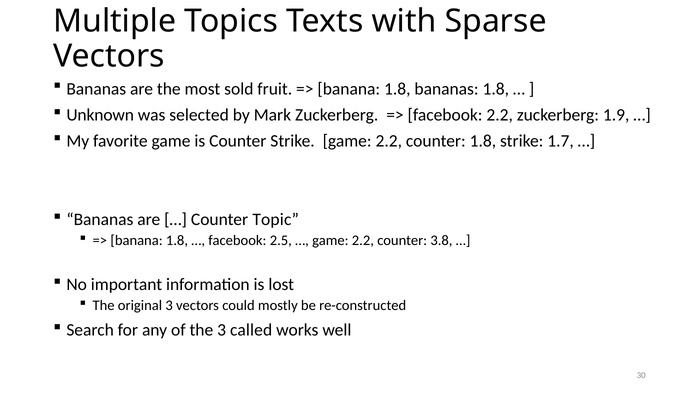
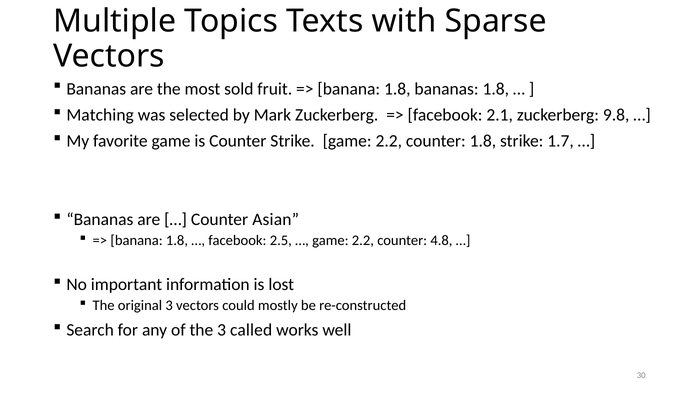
Unknown: Unknown -> Matching (100, 115)
facebook 2.2: 2.2 -> 2.1 (500, 115)
1.9: 1.9 -> 9.8 (616, 115)
Topic: Topic -> Asian (276, 220)
3.8: 3.8 -> 4.8 (441, 241)
